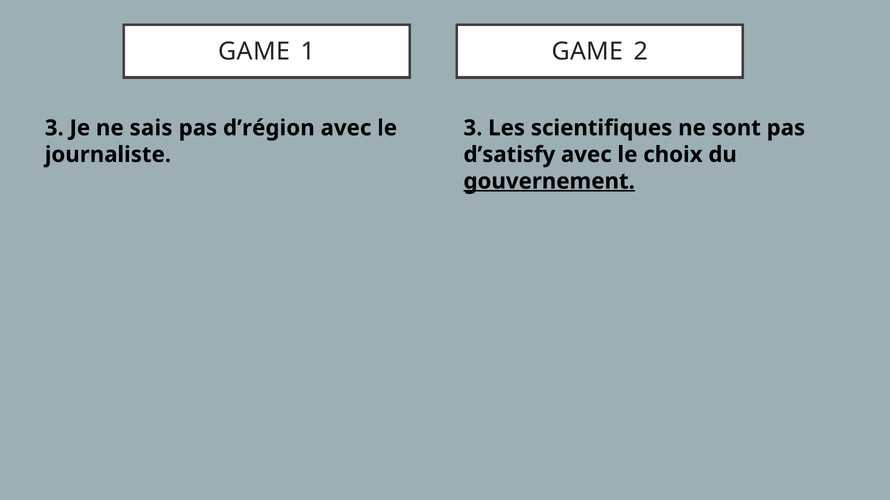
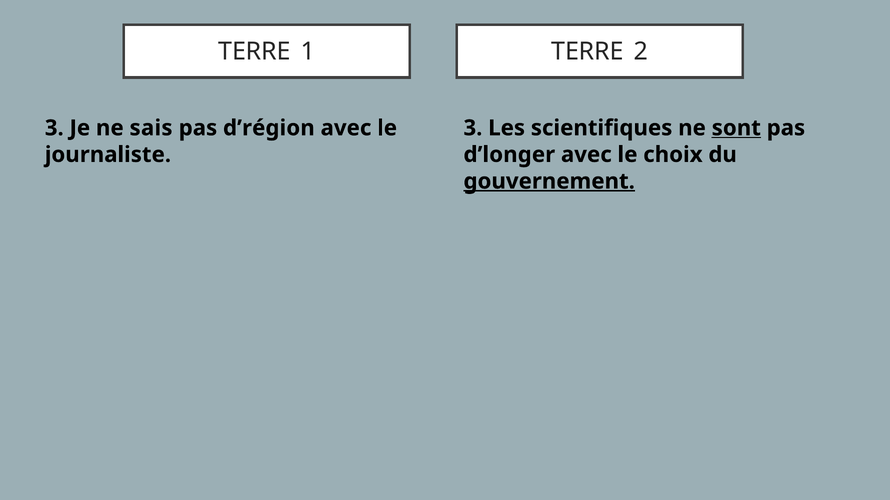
GAME: GAME -> TERRE (255, 51)
GAME: GAME -> TERRE (588, 51)
sont underline: none -> present (736, 128)
d’satisfy: d’satisfy -> d’longer (509, 155)
